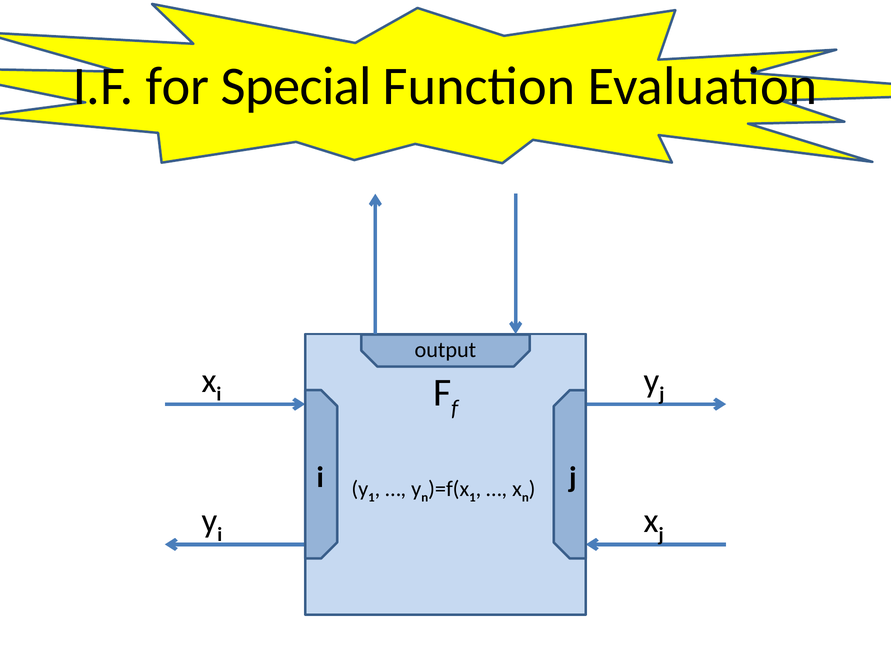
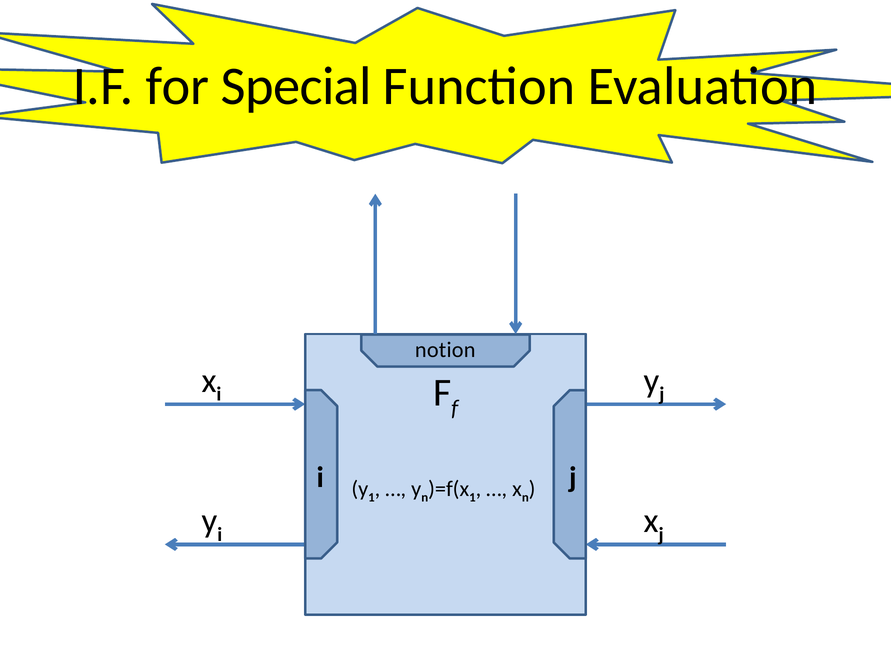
output: output -> notion (445, 350)
